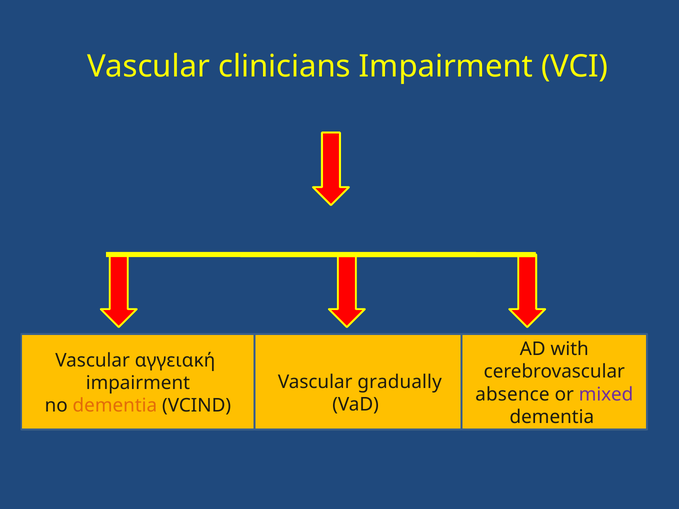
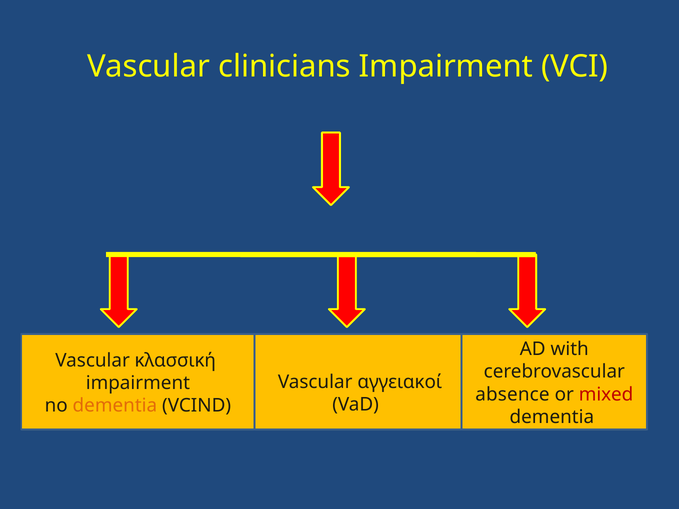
αγγειακή: αγγειακή -> κλασσική (175, 361)
gradually: gradually -> αγγειακοί (400, 382)
mixed colour: purple -> red (606, 395)
